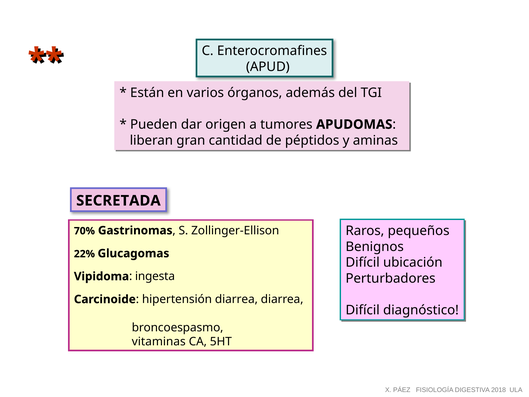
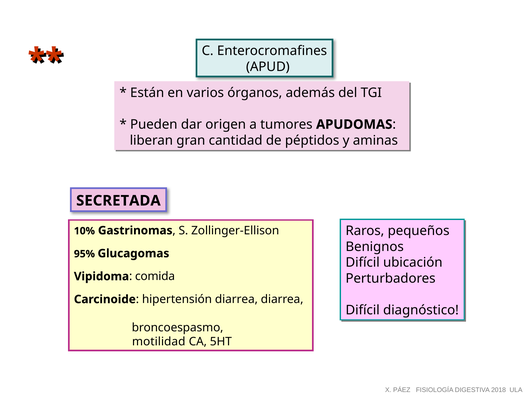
70%: 70% -> 10% (84, 231)
22%: 22% -> 95% (84, 254)
ingesta: ingesta -> comida (155, 276)
vitaminas: vitaminas -> motilidad (159, 341)
